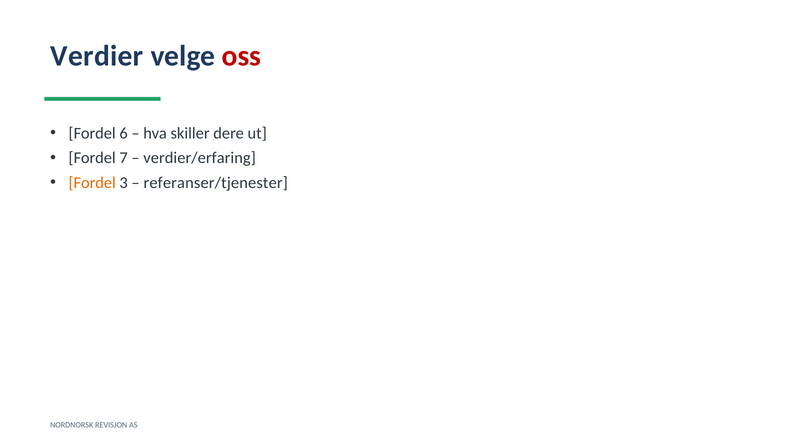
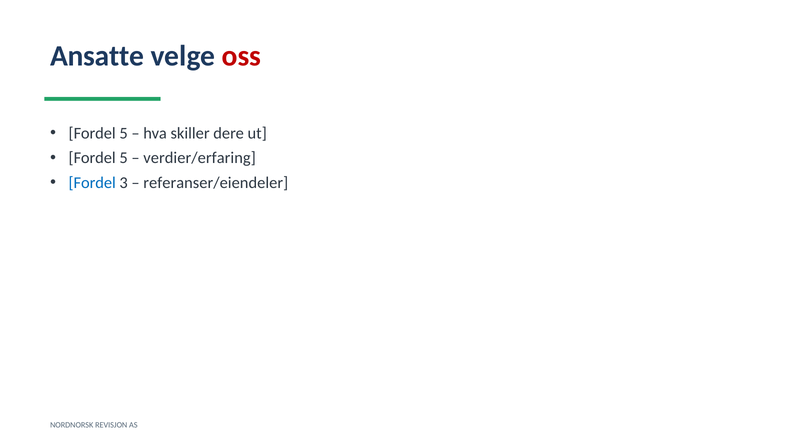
Verdier: Verdier -> Ansatte (97, 56)
6: 6 -> 5 (124, 133)
7: 7 -> 5 (124, 158)
Fordel colour: orange -> blue (92, 183)
referanser/tjenester: referanser/tjenester -> referanser/eiendeler (216, 183)
